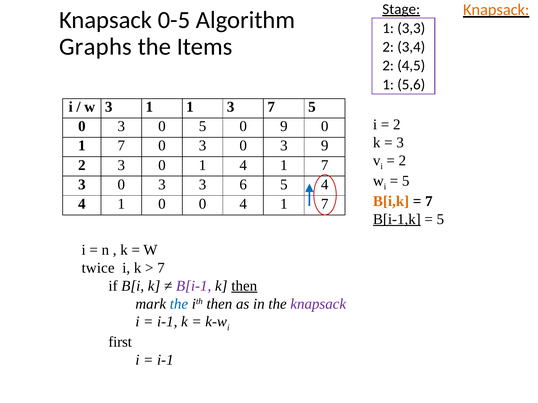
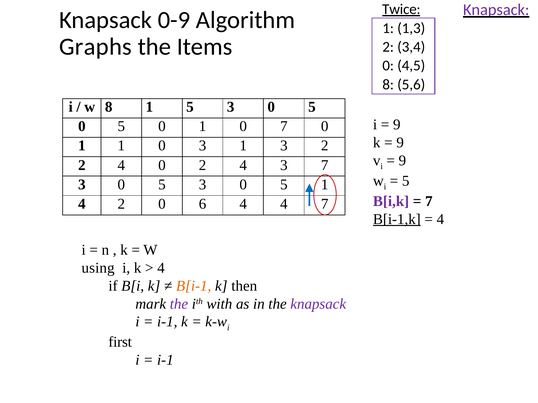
Stage: Stage -> Twice (401, 9)
Knapsack colour: orange -> purple (496, 10)
0-5: 0-5 -> 0-9 (174, 20)
3,3: 3,3 -> 1,3 (411, 28)
2: 2 -> 0 (388, 66)
1: 1 -> 8 (388, 85)
w 3: 3 -> 8 (109, 107)
1 1: 1 -> 5 (190, 107)
7: 7 -> 0 (271, 107)
2: 2 -> 9 (397, 125)
3: 3 -> 5 (121, 126)
5: 5 -> 1 (203, 126)
0 9: 9 -> 7 (284, 126)
3: 3 -> 9 (400, 143)
7: 7 -> 1 (121, 146)
0: 0 -> 1 (243, 146)
3 9: 9 -> 2 (325, 146)
2: 2 -> 9 (402, 161)
3: 3 -> 4 (121, 165)
1: 1 -> 2 (203, 165)
1: 1 -> 3 (284, 165)
3: 3 -> 5 (162, 185)
6: 6 -> 0 (243, 185)
5 4: 4 -> 1 (325, 185)
B[i,k colour: orange -> purple (391, 201)
1: 1 -> 2 (121, 204)
0 0: 0 -> 6 (203, 204)
1: 1 -> 4 (284, 204)
5: 5 -> 4 (440, 219)
twice: twice -> using (98, 268)
7: 7 -> 4 (161, 268)
B[i-1 colour: purple -> orange (194, 286)
then underline: present -> none (244, 286)
the colour: blue -> purple (179, 304)
ith then: then -> with (219, 304)
